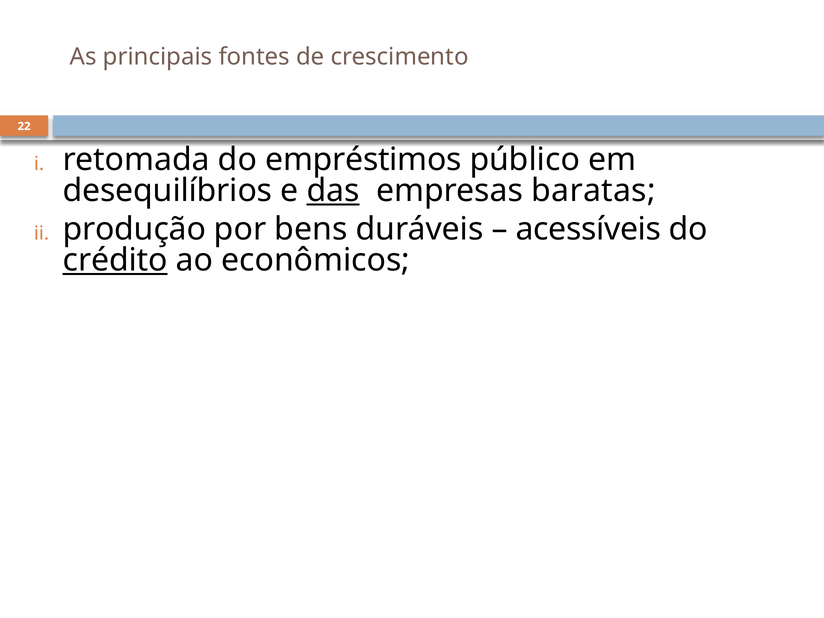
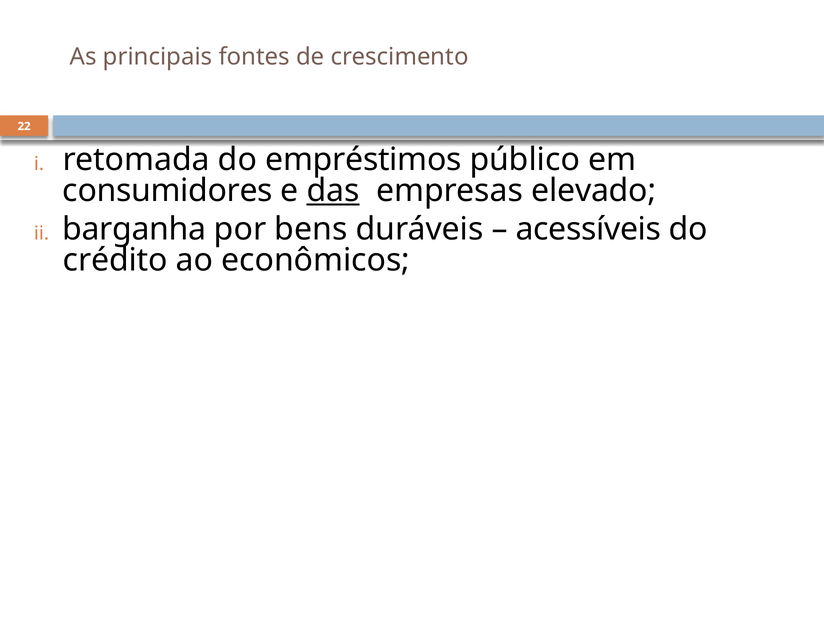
desequilíbrios: desequilíbrios -> consumidores (168, 191)
baratas: baratas -> elevado (594, 191)
produção: produção -> barganha (134, 229)
crédito underline: present -> none (115, 260)
